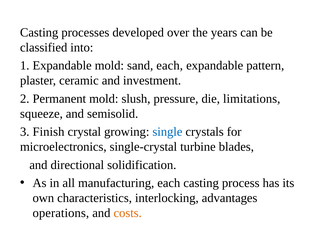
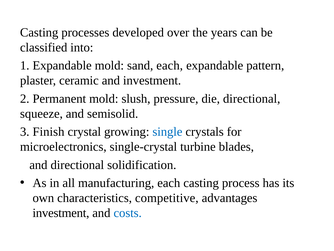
die limitations: limitations -> directional (252, 98)
interlocking: interlocking -> competitive (167, 198)
operations: operations -> investment (61, 213)
costs colour: orange -> blue (128, 213)
